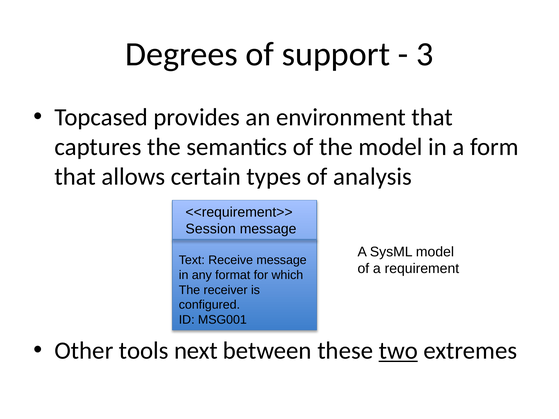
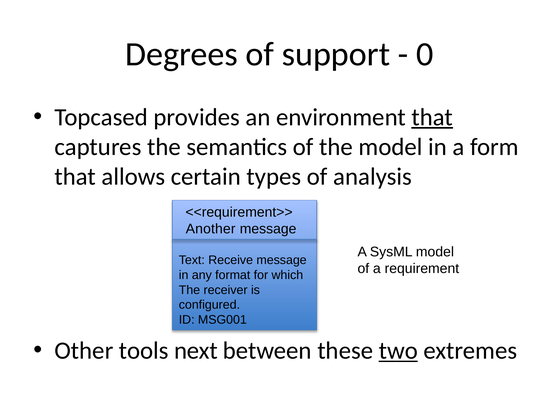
3: 3 -> 0 (425, 54)
that underline: none -> present (432, 117)
Session: Session -> Another (211, 229)
